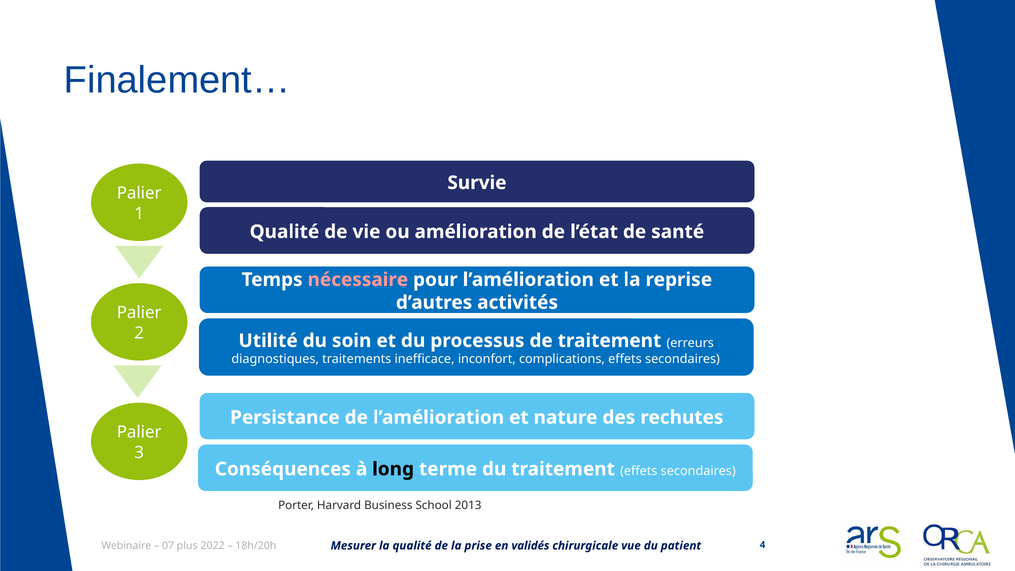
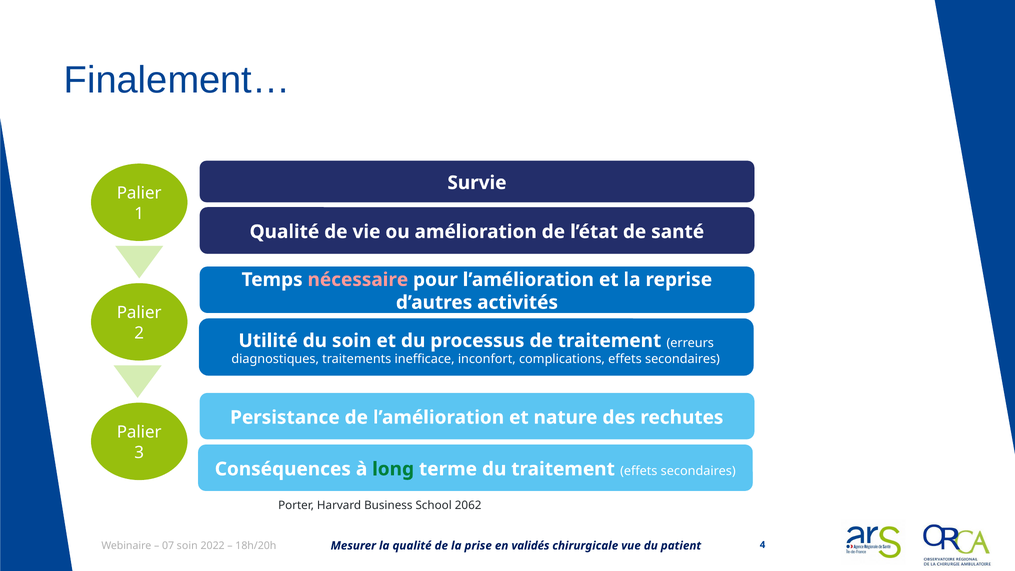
long colour: black -> green (393, 469)
2013: 2013 -> 2062 (468, 505)
07 plus: plus -> soin (187, 546)
